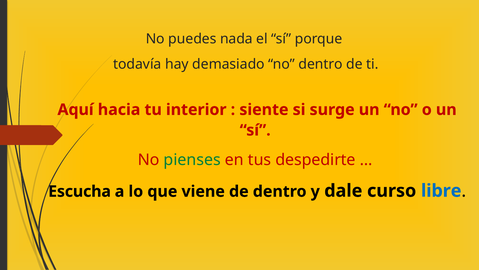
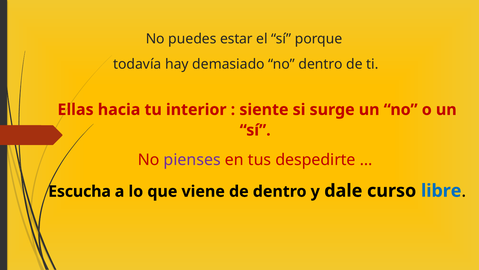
nada: nada -> estar (236, 39)
Aquí: Aquí -> Ellas (76, 109)
pienses colour: green -> purple (192, 159)
